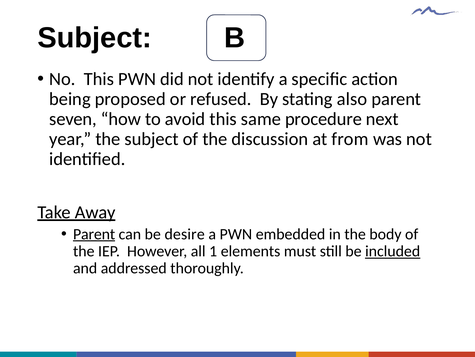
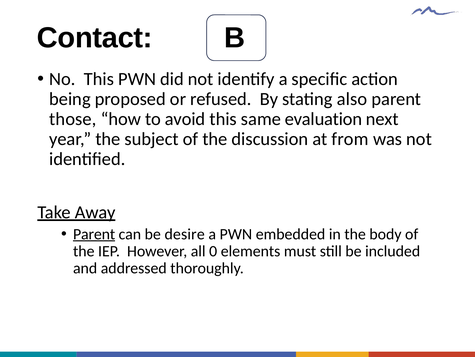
Subject: Subject -> Contact (95, 38)
seven: seven -> those (73, 119)
procedure: procedure -> evaluation (324, 119)
1: 1 -> 0 (213, 251)
included underline: present -> none (393, 251)
